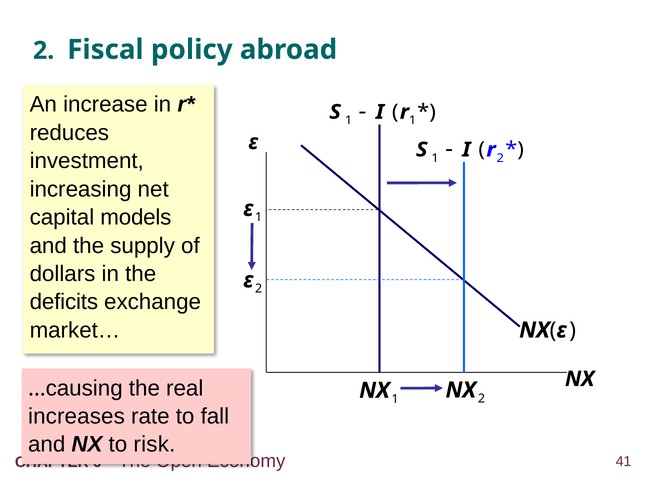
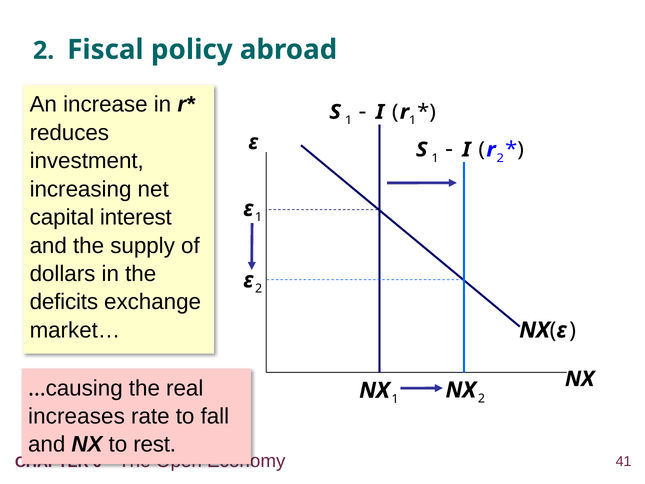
models: models -> interest (136, 217)
risk: risk -> rest (155, 444)
